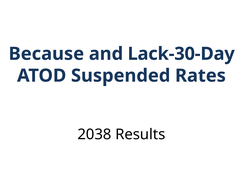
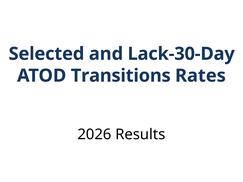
Because: Because -> Selected (46, 54)
Suspended: Suspended -> Transitions (121, 76)
2038: 2038 -> 2026 (94, 135)
